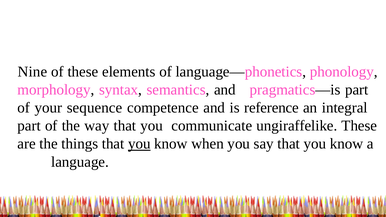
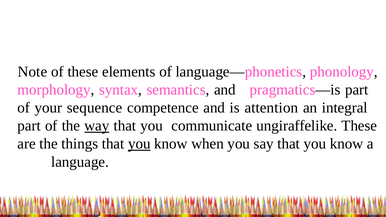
Nine: Nine -> Note (32, 72)
reference: reference -> attention (271, 108)
way underline: none -> present (97, 126)
